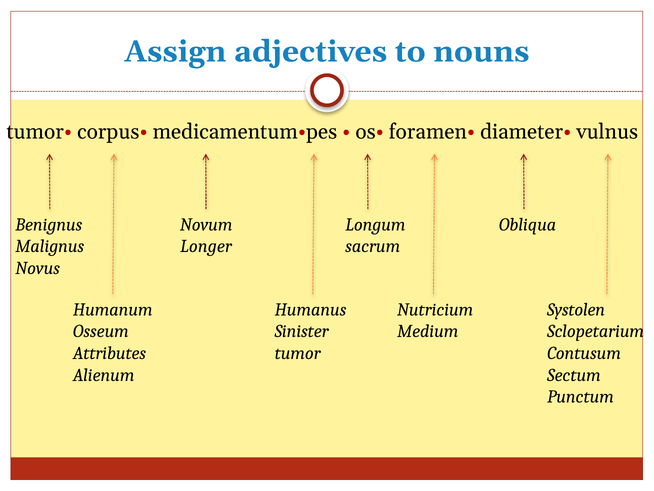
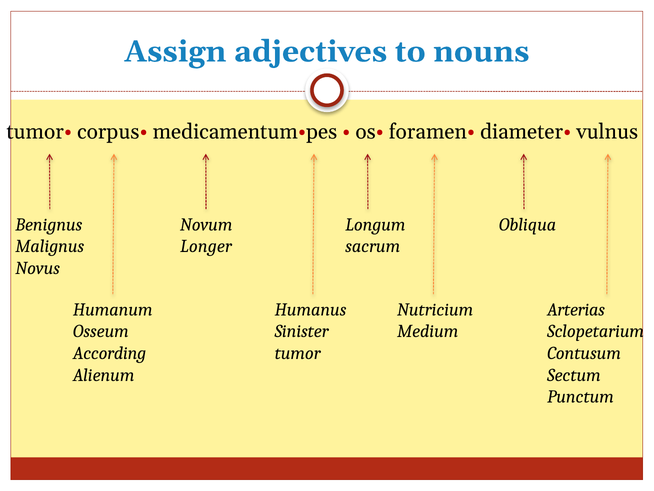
Systolen: Systolen -> Arterias (576, 309)
Attributes: Attributes -> According (110, 353)
